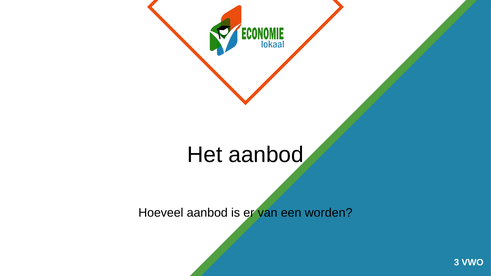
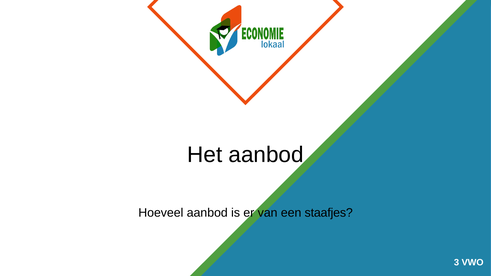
worden: worden -> staafjes (329, 213)
